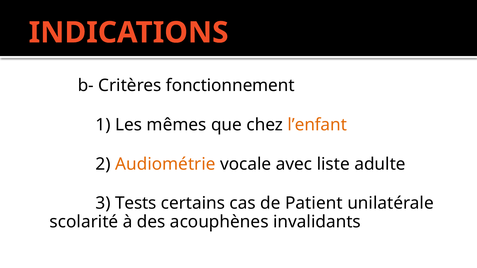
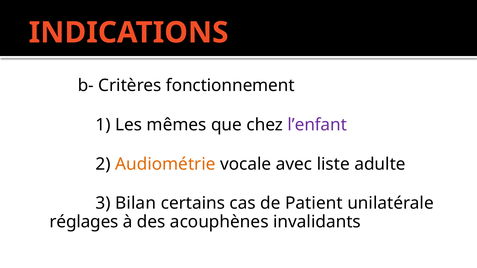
l’enfant colour: orange -> purple (317, 125)
Tests: Tests -> Bilan (136, 204)
scolarité: scolarité -> réglages (84, 222)
